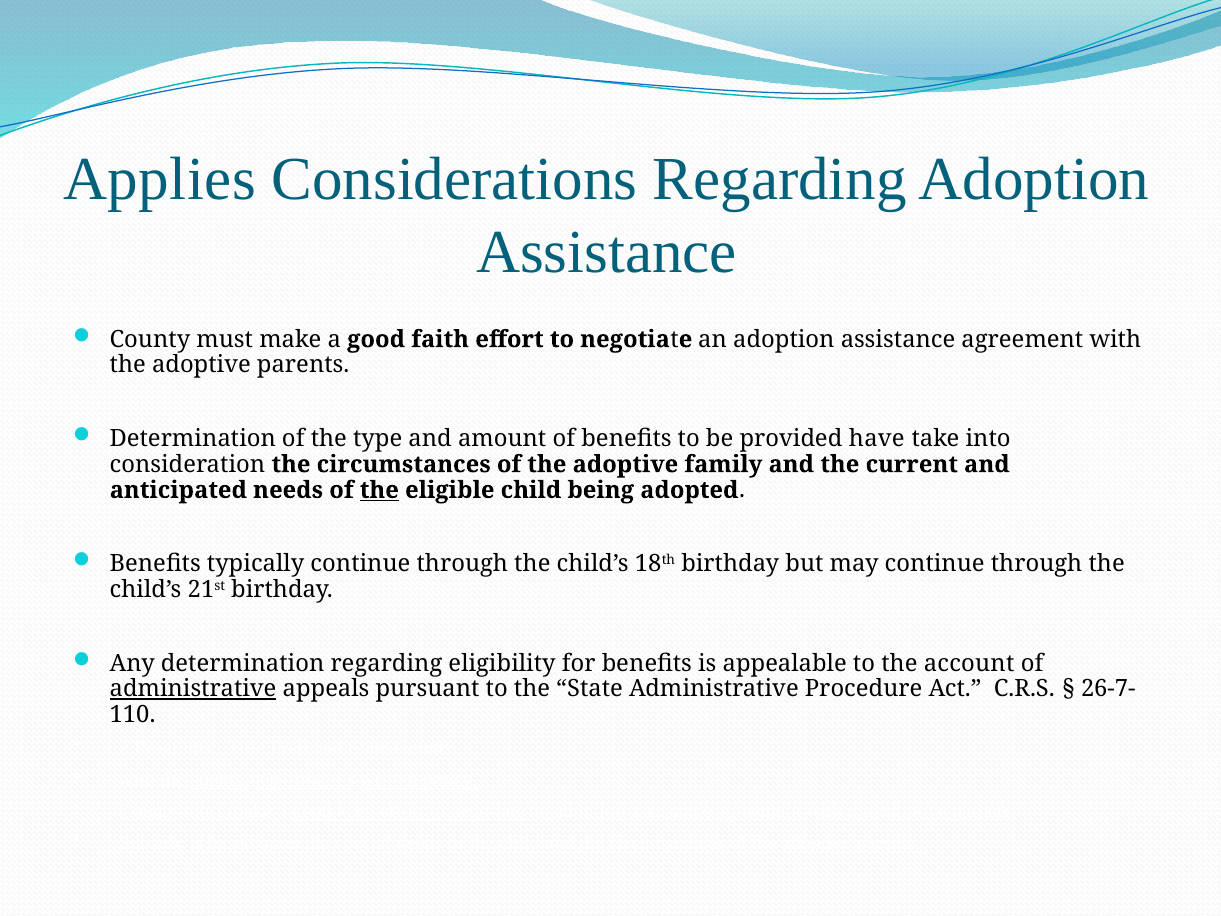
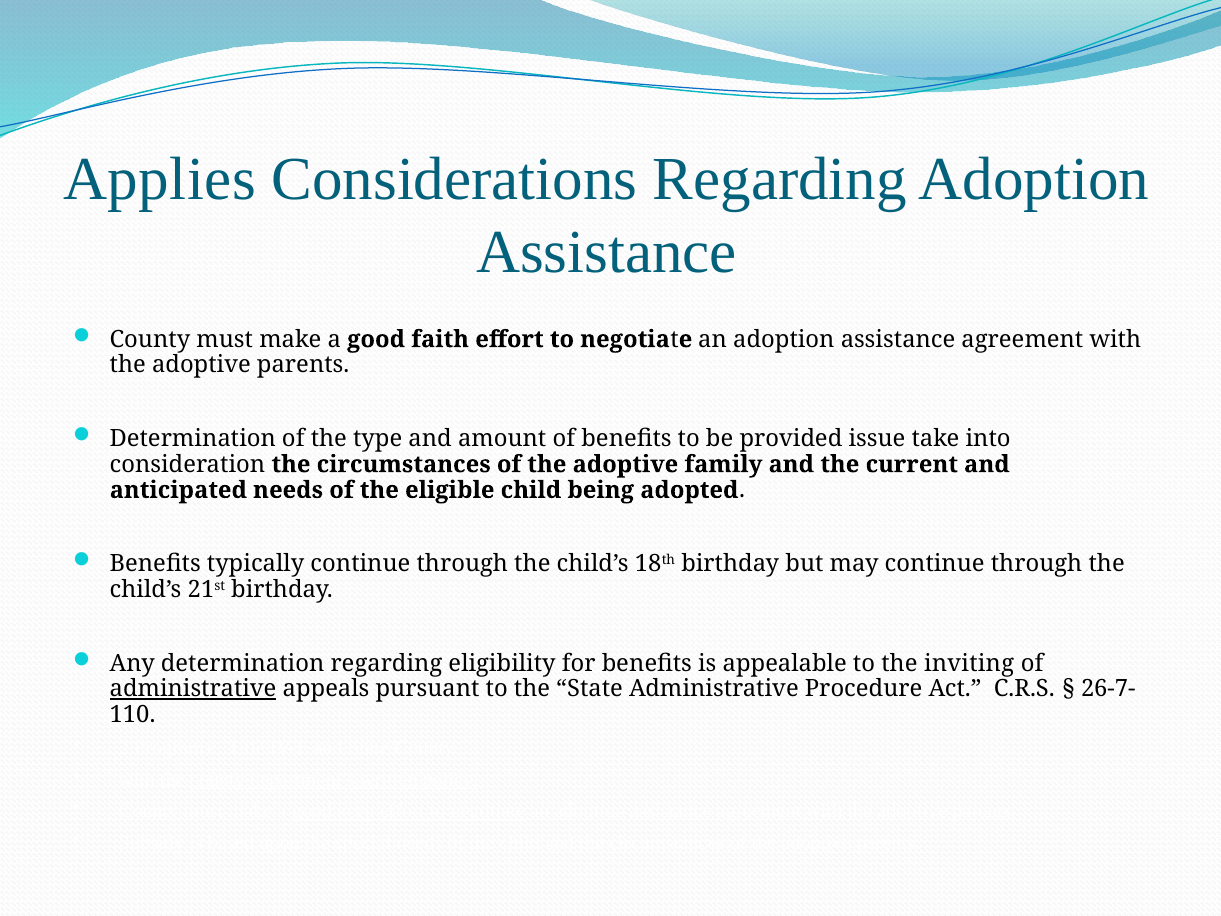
have: have -> issue (877, 439)
the underline: present -> none (379, 490)
account: account -> inviting (969, 663)
